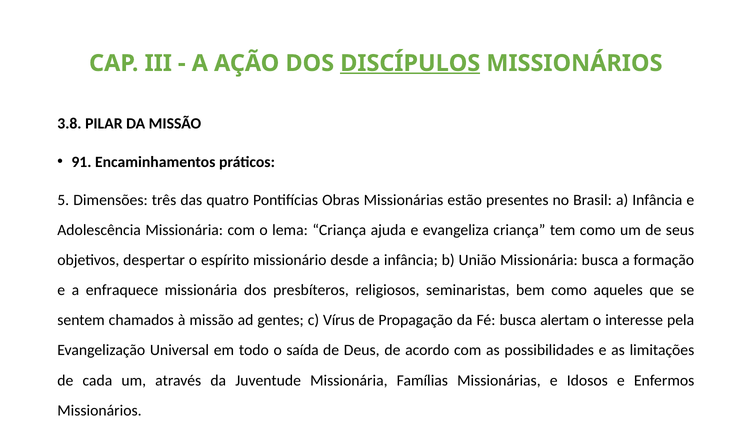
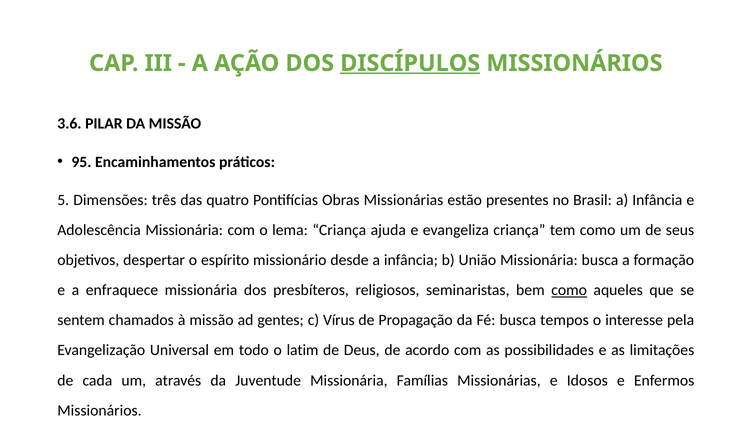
3.8: 3.8 -> 3.6 (69, 124)
91: 91 -> 95 (81, 162)
como underline: none -> present (569, 290)
alertam: alertam -> tempos (565, 320)
saída: saída -> latim (303, 350)
